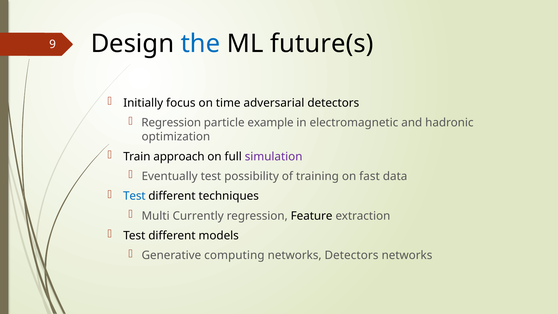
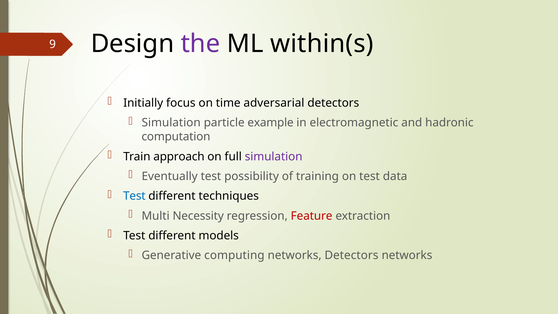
the colour: blue -> purple (200, 44)
future(s: future(s -> within(s (322, 44)
Regression: Regression -> Simulation (171, 123)
optimization: optimization -> computation (176, 137)
on fast: fast -> test (370, 176)
Currently: Currently -> Necessity (198, 216)
Feature colour: black -> red (312, 216)
